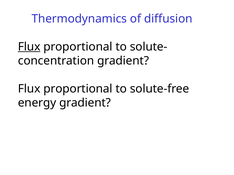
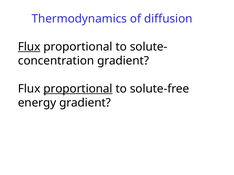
proportional underline: none -> present (78, 89)
